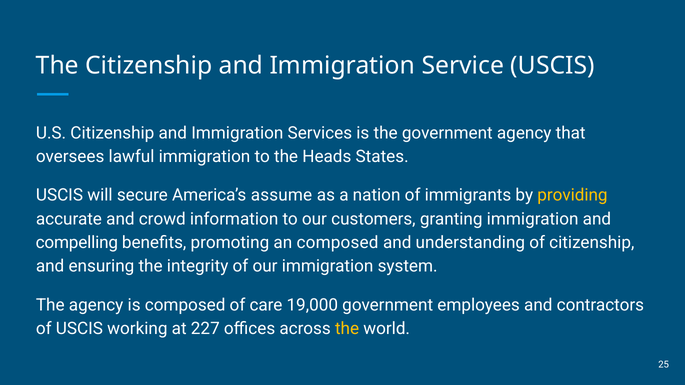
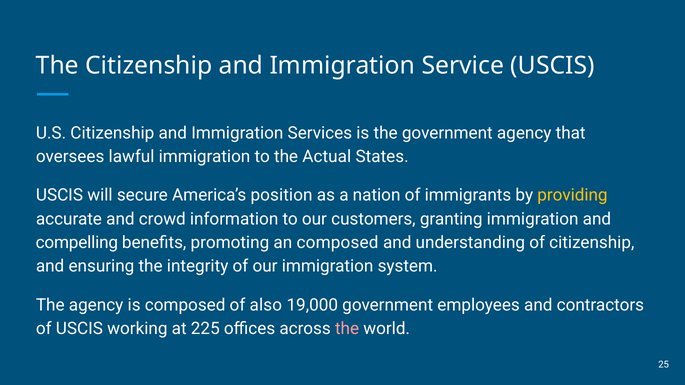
Heads: Heads -> Actual (327, 157)
assume: assume -> position (282, 195)
care: care -> also (266, 305)
227: 227 -> 225 (205, 329)
the colour: yellow -> pink (347, 329)
